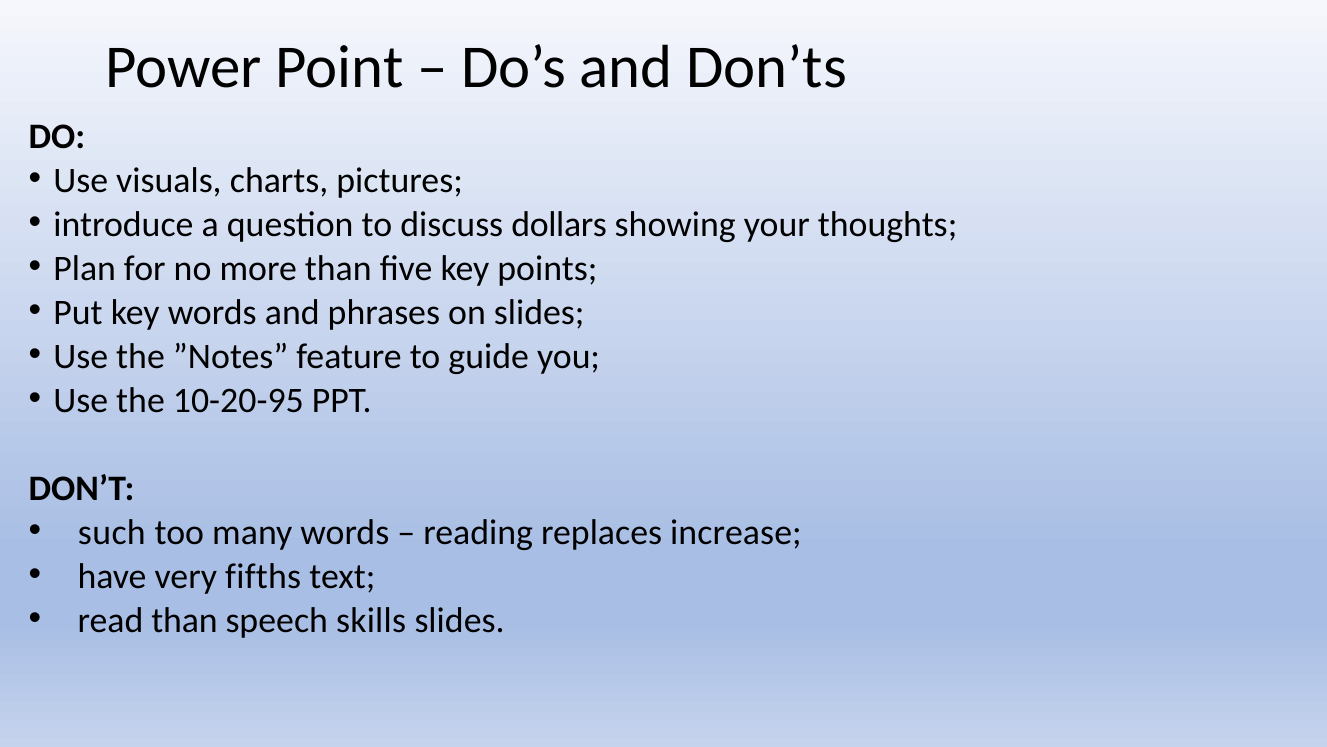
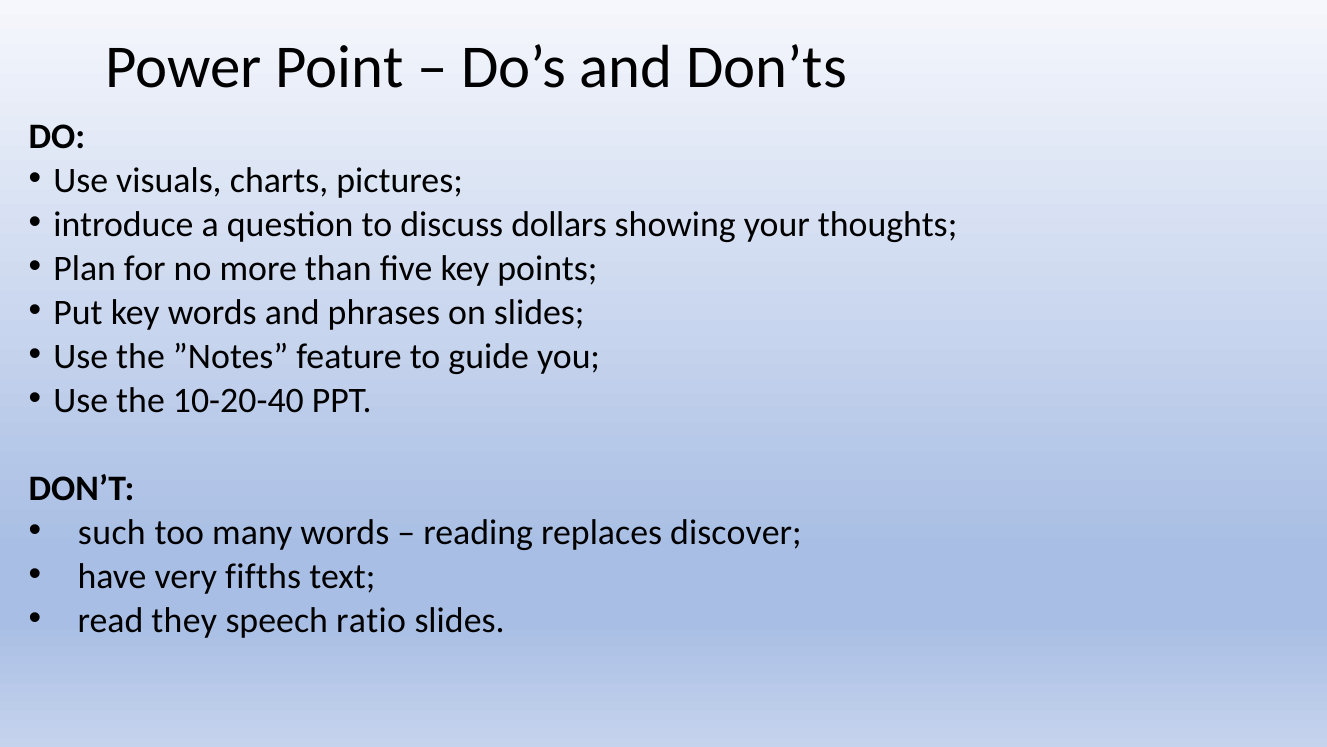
10-20-95: 10-20-95 -> 10-20-40 (238, 401)
increase: increase -> discover (736, 532)
read than: than -> they (184, 620)
skills: skills -> ratio (371, 620)
